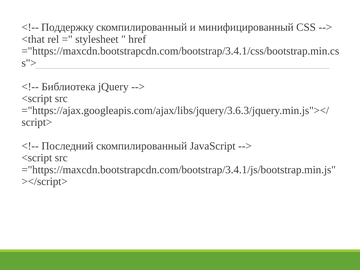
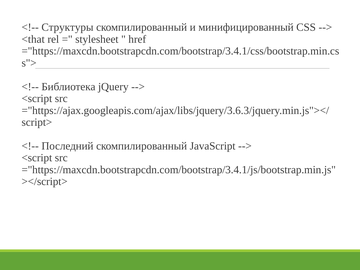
Поддержку: Поддержку -> Структуры (67, 27)
